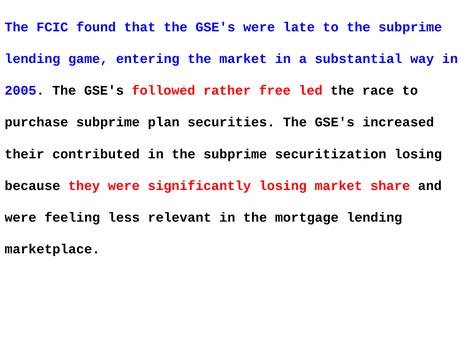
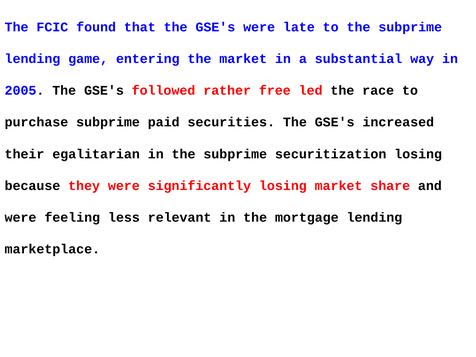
plan: plan -> paid (164, 122)
contributed: contributed -> egalitarian (96, 154)
